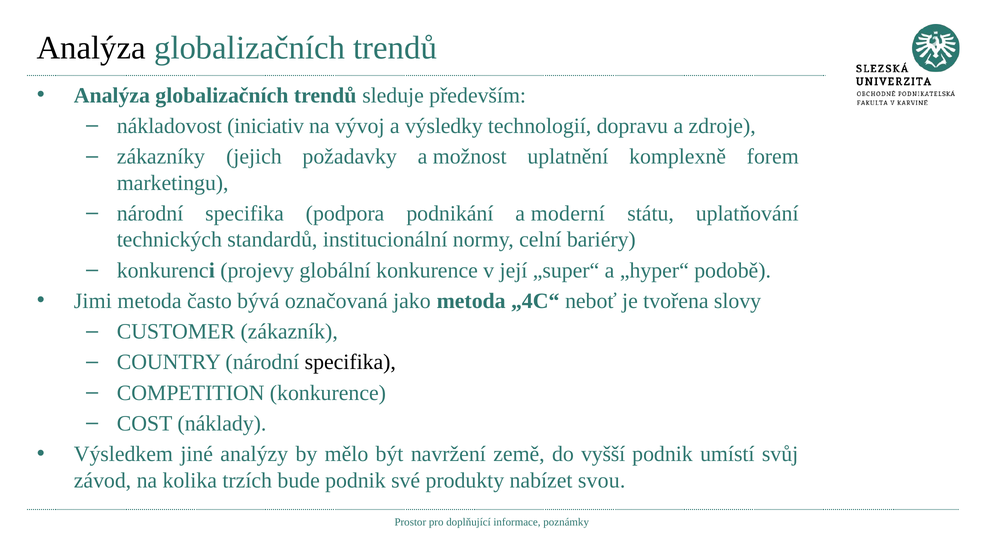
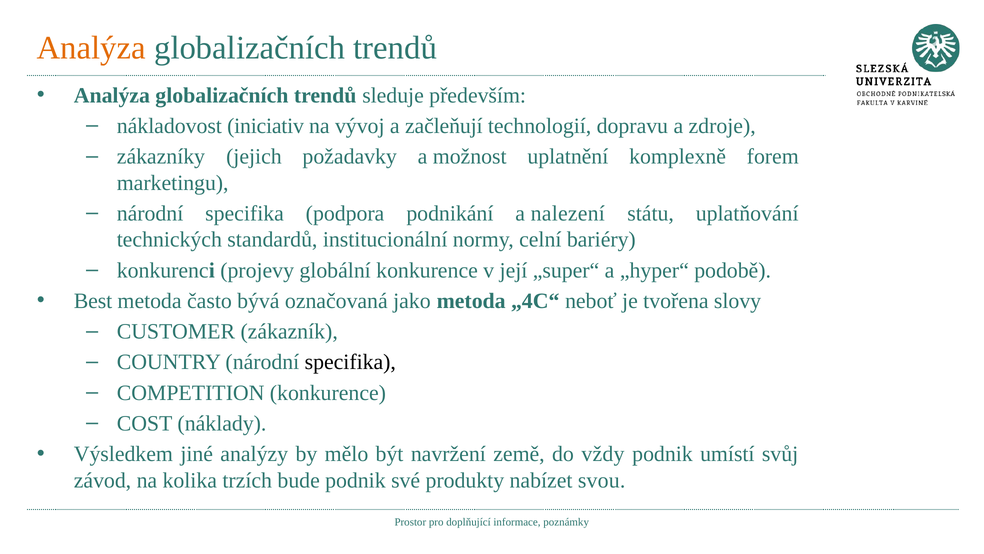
Analýza colour: black -> orange (91, 48)
výsledky: výsledky -> začleňují (444, 126)
moderní: moderní -> nalezení (568, 213)
Jimi: Jimi -> Best (93, 301)
vyšší: vyšší -> vždy (603, 454)
